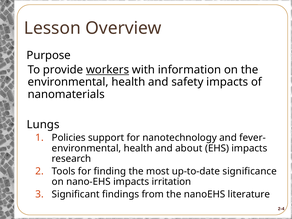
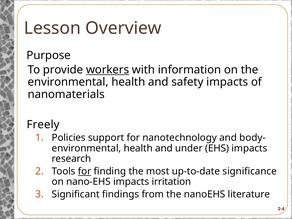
Lungs: Lungs -> Freely (43, 125)
fever-: fever- -> body- (253, 138)
about: about -> under (189, 148)
for underline: none -> present (85, 171)
